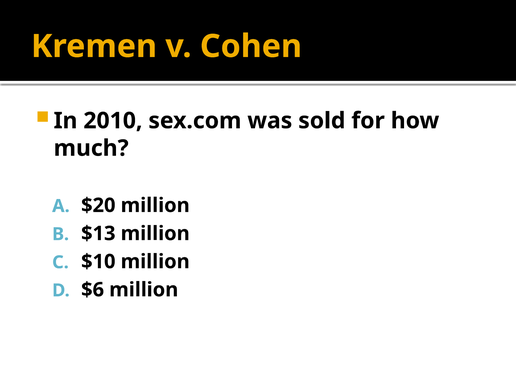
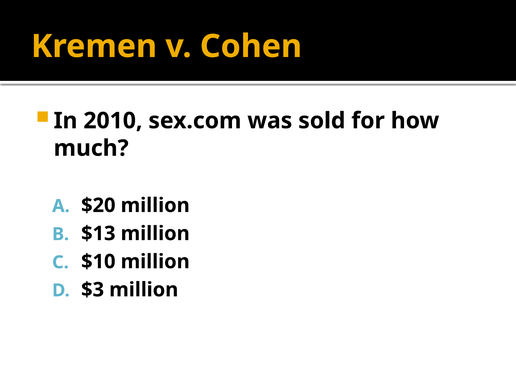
$6: $6 -> $3 (93, 290)
